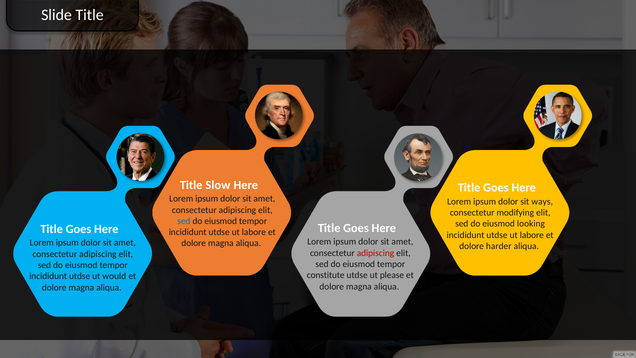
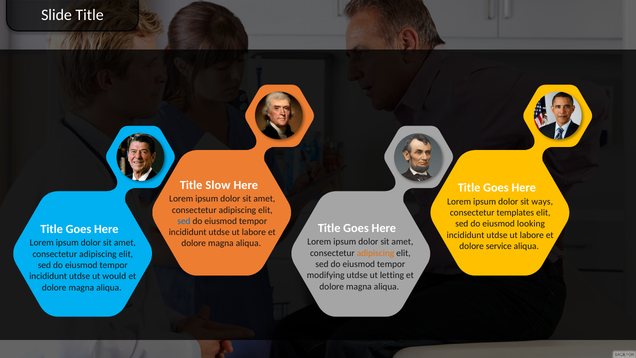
modifying: modifying -> templates (515, 213)
harder: harder -> service (499, 246)
adipiscing colour: red -> orange (375, 253)
constitute: constitute -> modifying (326, 275)
please: please -> letting (392, 275)
